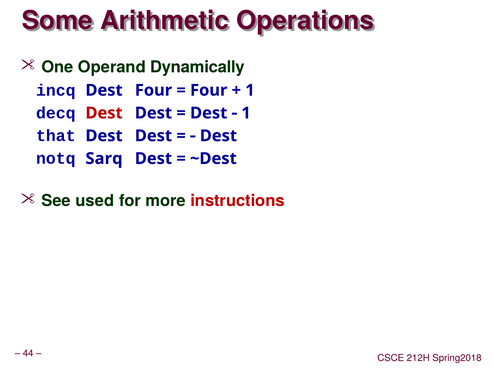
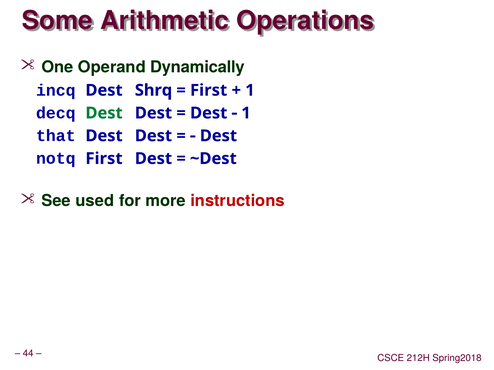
Dest Four: Four -> Shrq (153, 90)
Four: Four -> First (209, 90)
Dest colour: red -> green (104, 113)
notq Sarq: Sarq -> First (104, 159)
